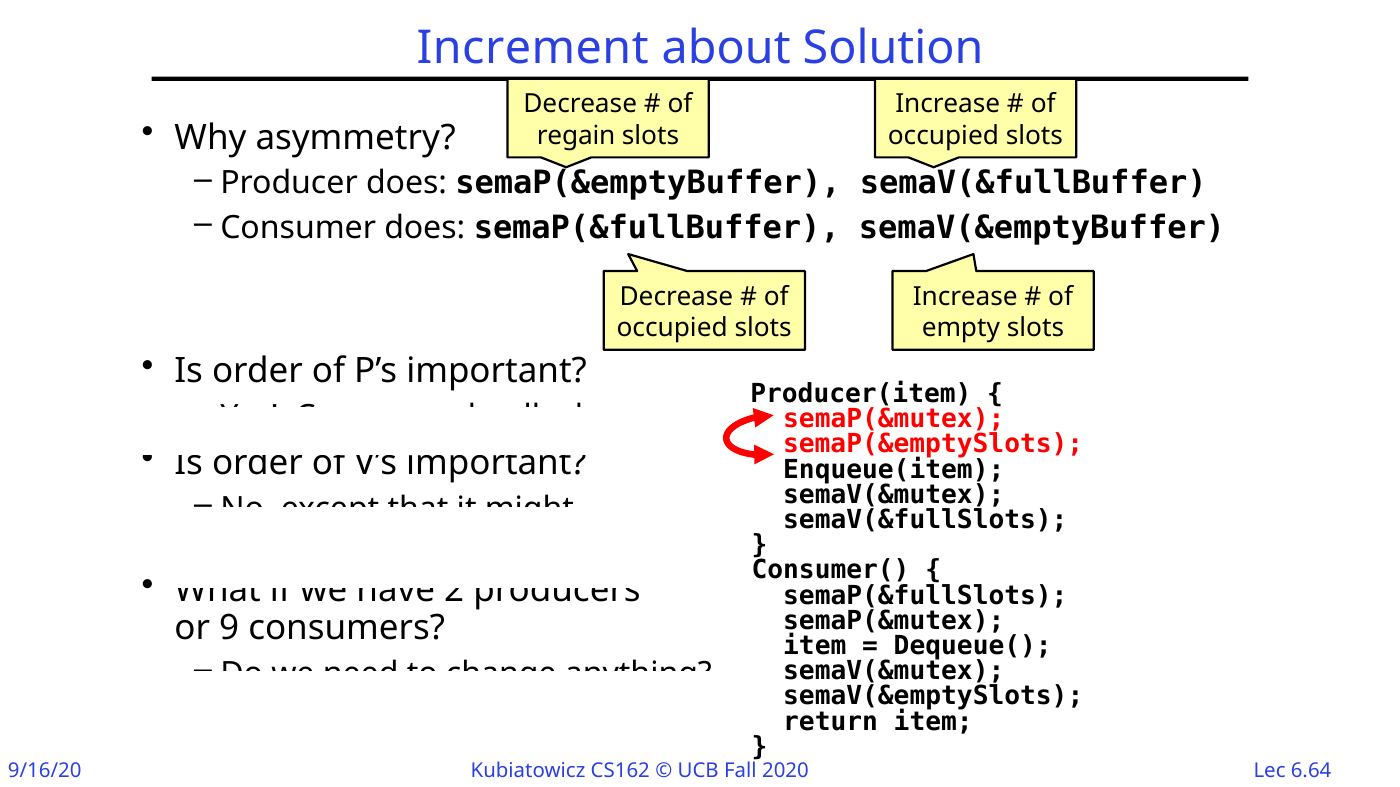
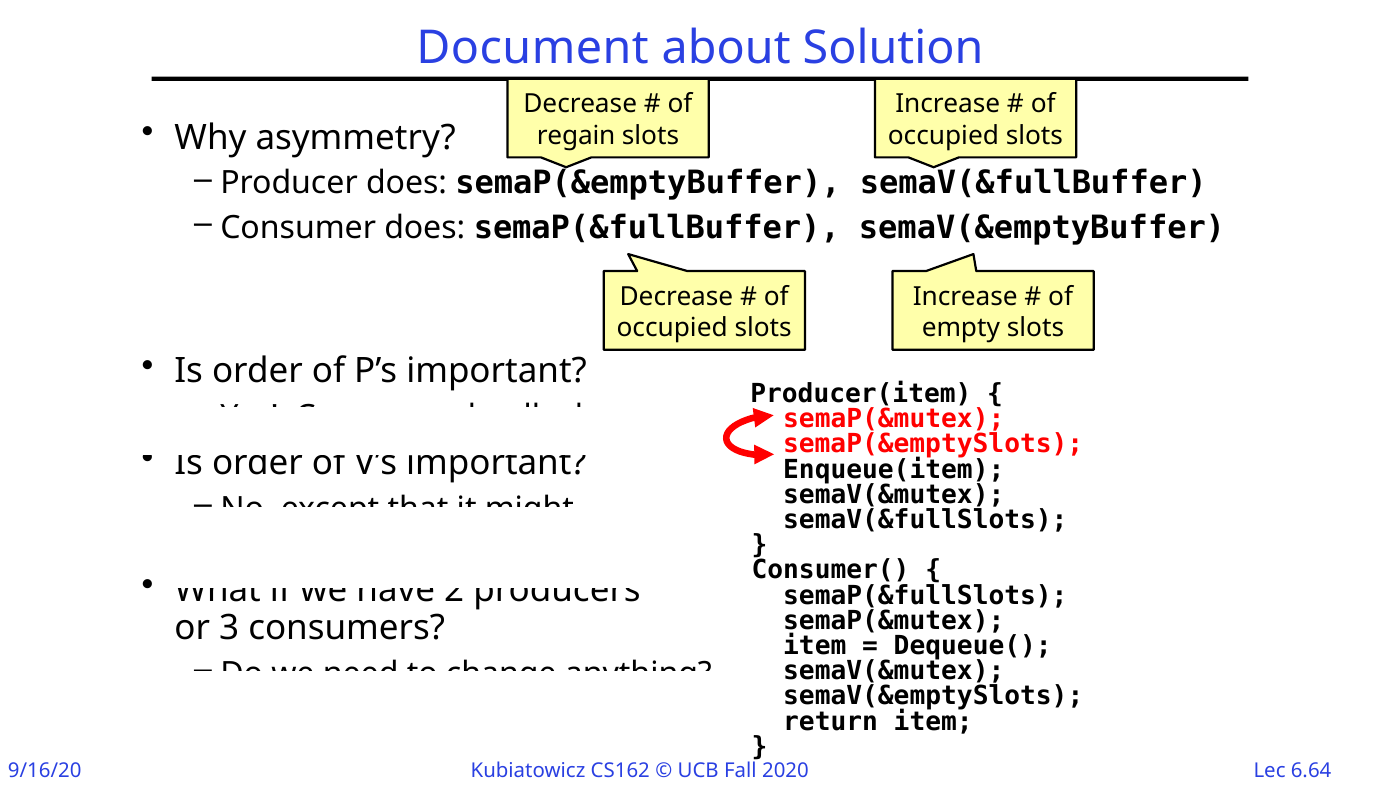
Increment: Increment -> Document (533, 48)
9: 9 -> 3 (229, 628)
